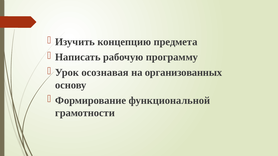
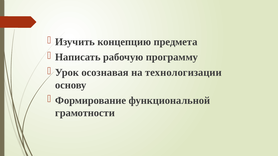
организованных: организованных -> технологизации (183, 73)
